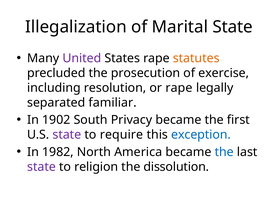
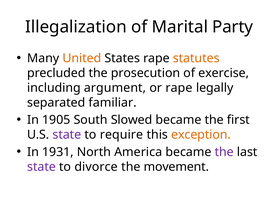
Marital State: State -> Party (233, 27)
United colour: purple -> orange (82, 58)
resolution: resolution -> argument (115, 88)
1902: 1902 -> 1905 (56, 120)
Privacy: Privacy -> Slowed (132, 120)
exception colour: blue -> orange (201, 135)
1982: 1982 -> 1931 (58, 152)
the colour: blue -> purple (224, 152)
religion: religion -> divorce (96, 167)
dissolution: dissolution -> movement (176, 167)
